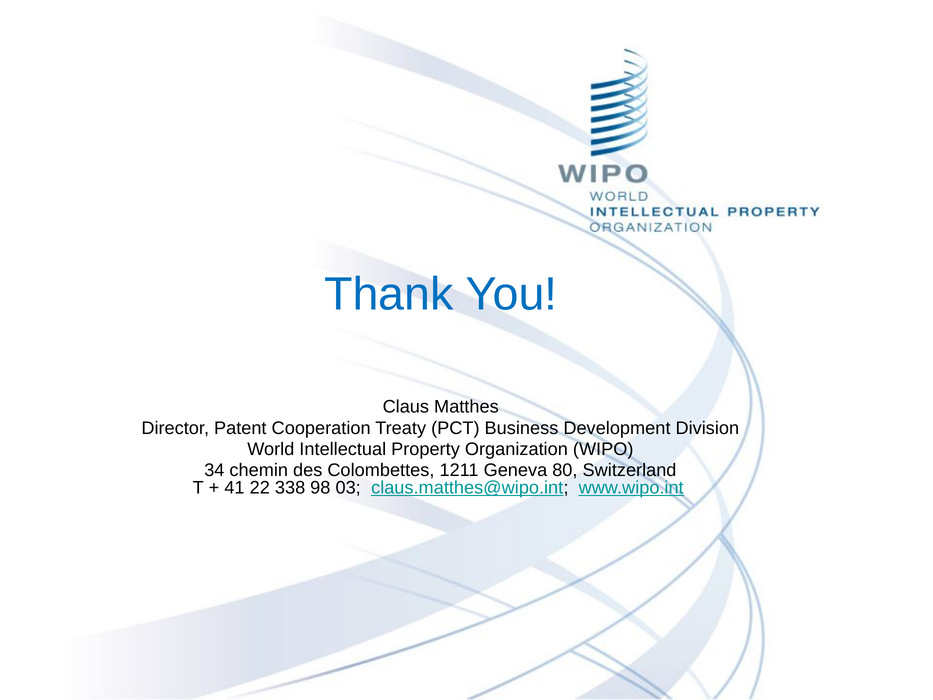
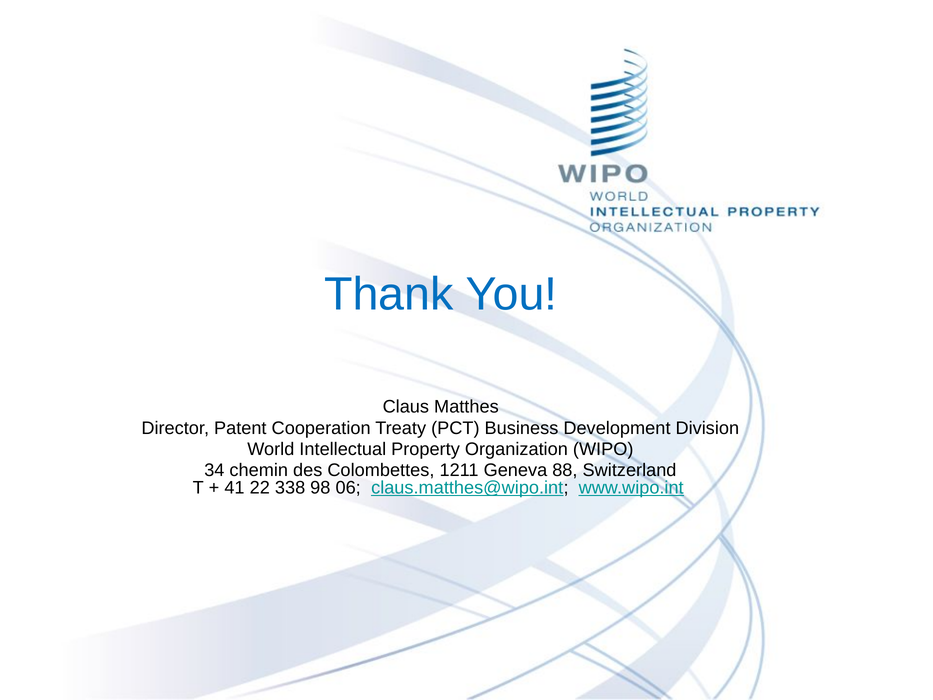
80: 80 -> 88 (565, 470)
03: 03 -> 06 (348, 487)
